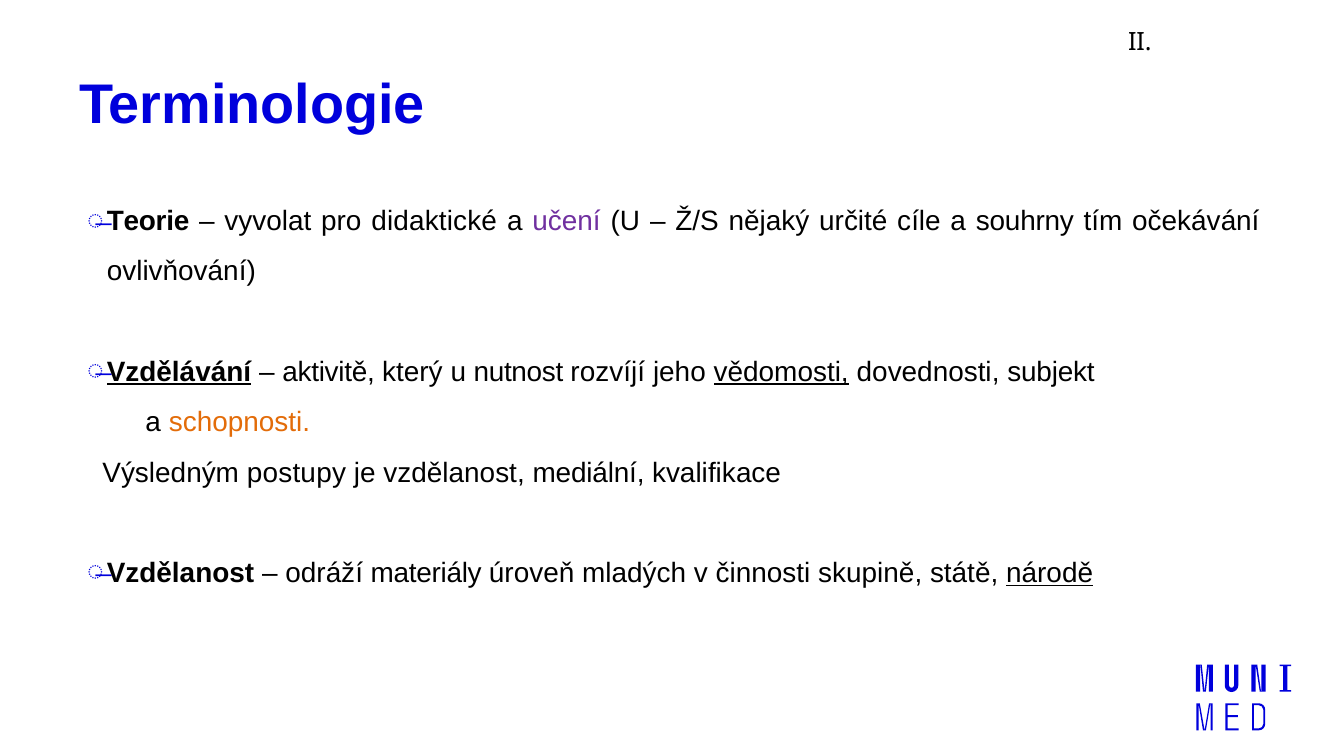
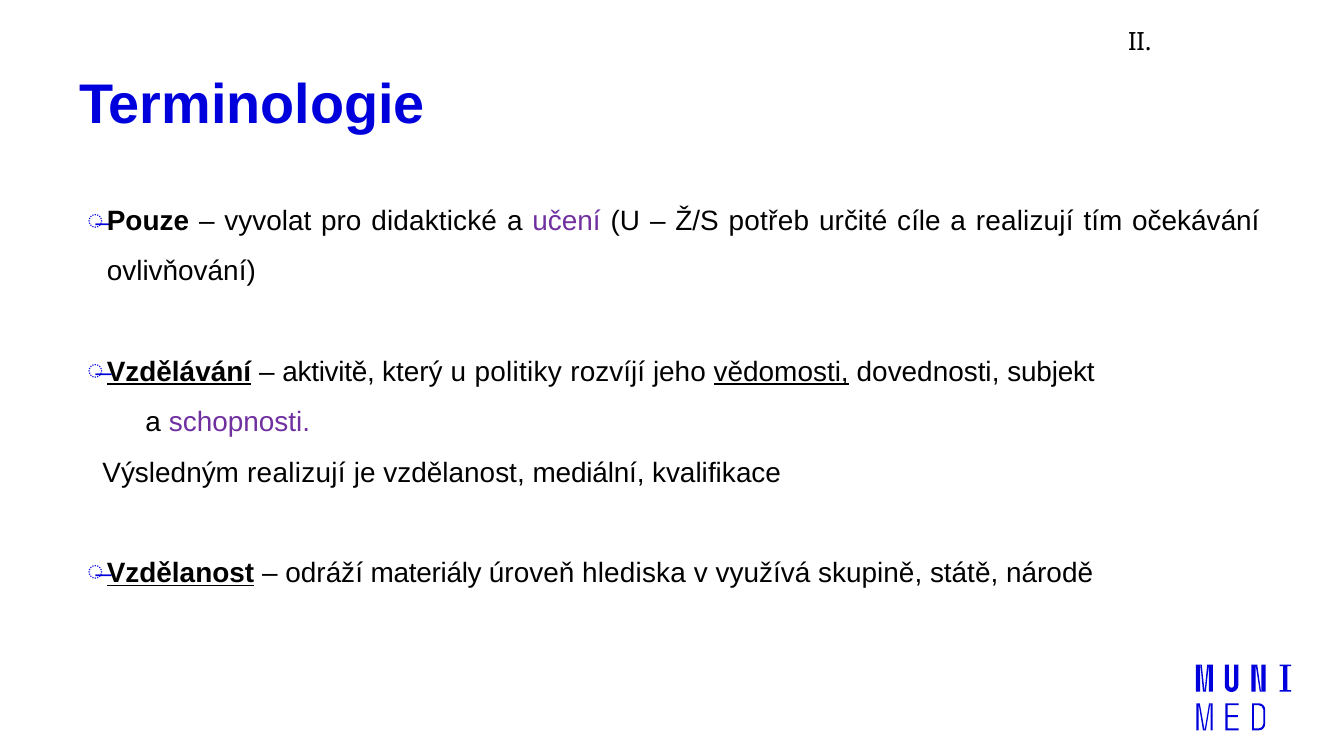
Teorie: Teorie -> Pouze (148, 221)
nějaký: nějaký -> potřeb (769, 221)
a souhrny: souhrny -> realizují (1025, 221)
nutnost: nutnost -> politiky (518, 372)
schopnosti colour: orange -> purple (240, 422)
Výsledným postupy: postupy -> realizují (296, 473)
Vzdělanost underline: none -> present (181, 573)
mladých: mladých -> hlediska (634, 573)
činnosti: činnosti -> využívá (763, 573)
národě underline: present -> none (1050, 573)
